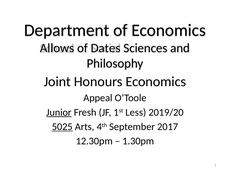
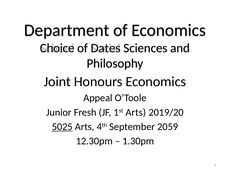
Allows: Allows -> Choice (57, 48)
Junior underline: present -> none (59, 112)
1st Less: Less -> Arts (136, 112)
2017: 2017 -> 2059 (168, 126)
